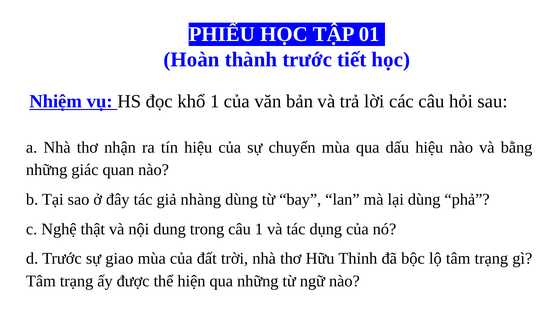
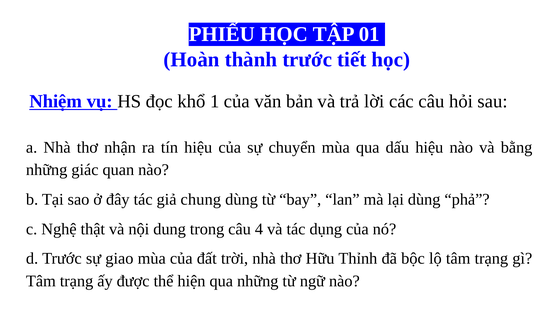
nhàng: nhàng -> chung (201, 199)
câu 1: 1 -> 4 (259, 229)
